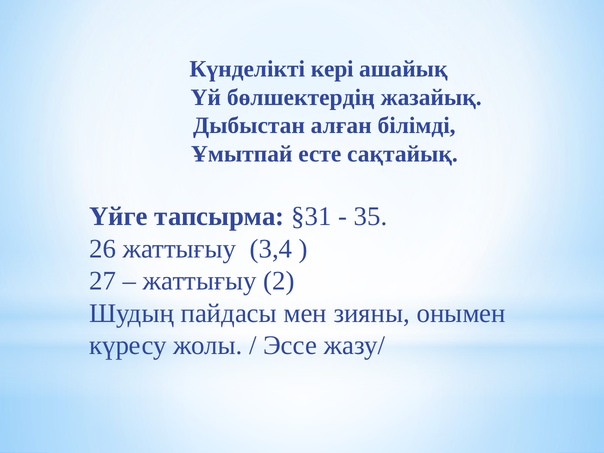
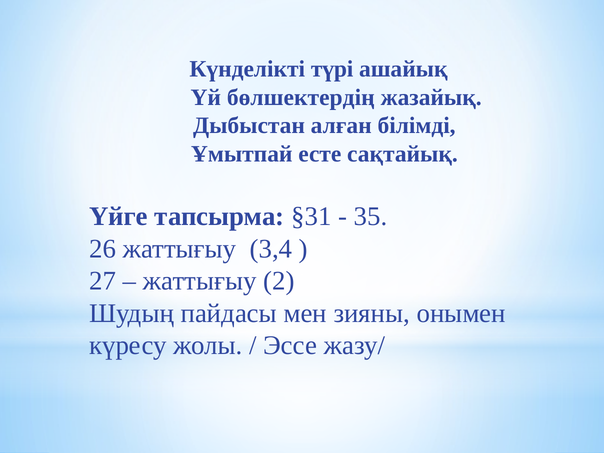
кері: кері -> түрі (332, 69)
